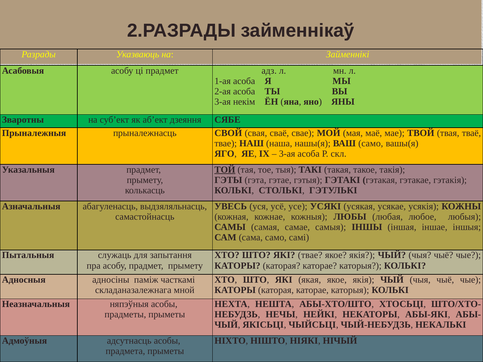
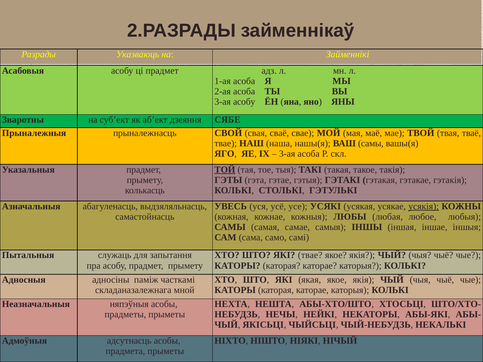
3-ая некім: некім -> асобу (244, 102)
ВАШ само: само -> самы (371, 143)
усякія underline: none -> present (424, 206)
